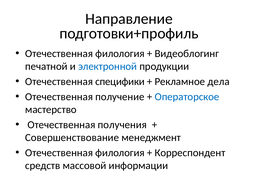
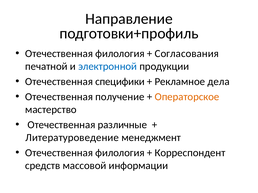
Видеоблогинг: Видеоблогинг -> Согласования (187, 54)
Операторское colour: blue -> orange (187, 97)
получения: получения -> различные (122, 125)
Совершенствование: Совершенствование -> Литературоведение (72, 138)
